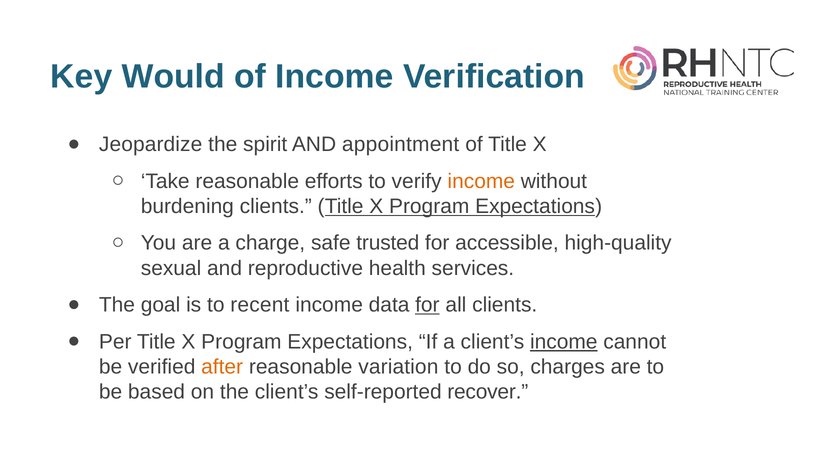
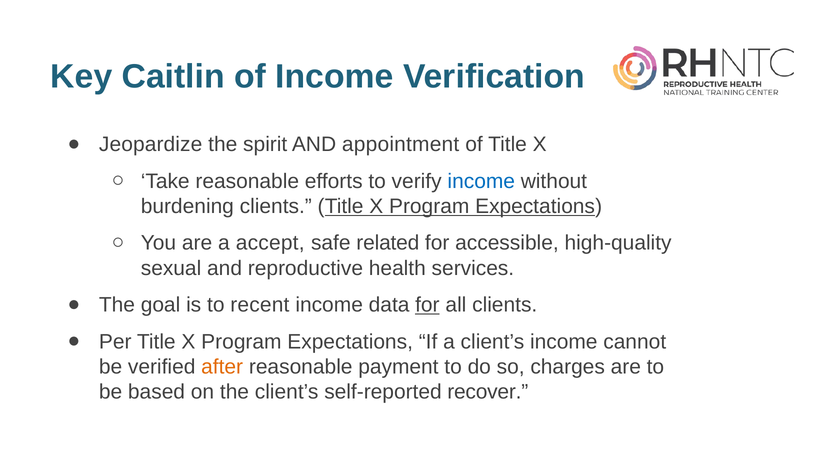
Would: Would -> Caitlin (173, 77)
income colour: orange -> blue (481, 181)
charge: charge -> accept (270, 243)
trusted: trusted -> related (388, 243)
income underline: present -> none (564, 342)
variation: variation -> payment (398, 367)
